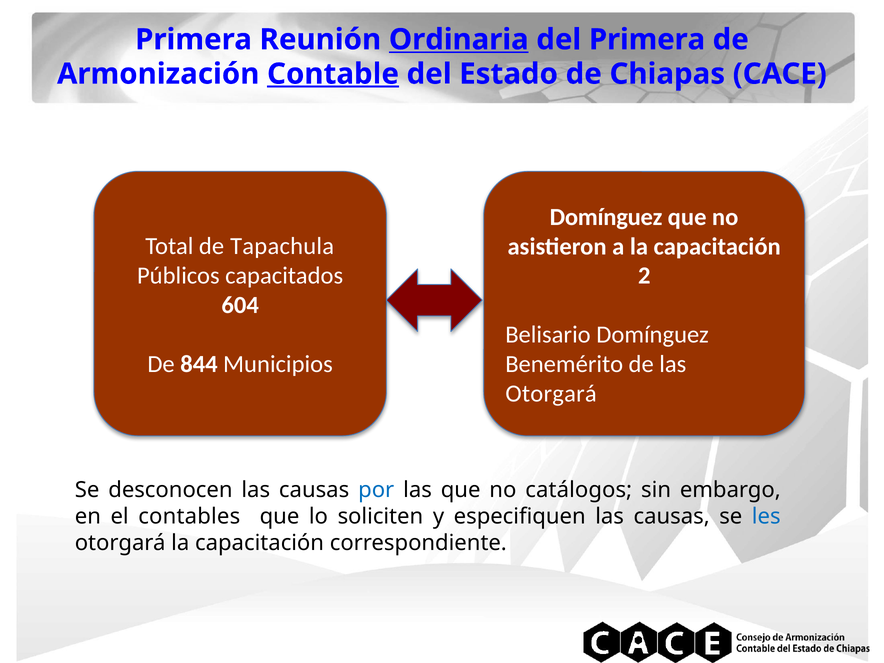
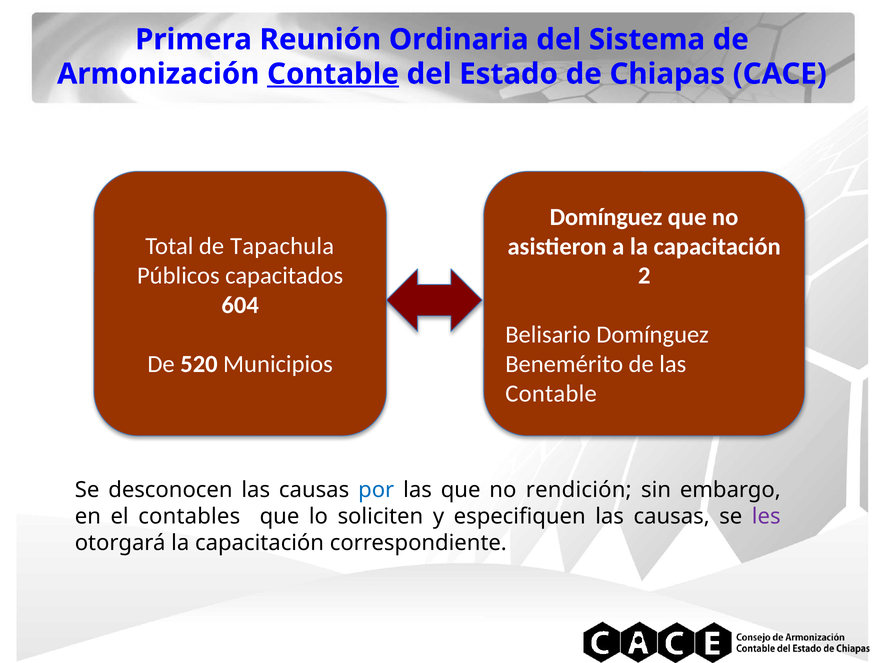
Ordinaria underline: present -> none (459, 40)
del Primera: Primera -> Sistema (647, 40)
844: 844 -> 520 (199, 364)
Otorgará: Otorgará -> Contable (551, 394)
catálogos: catálogos -> rendición (579, 490)
les colour: blue -> purple (766, 517)
